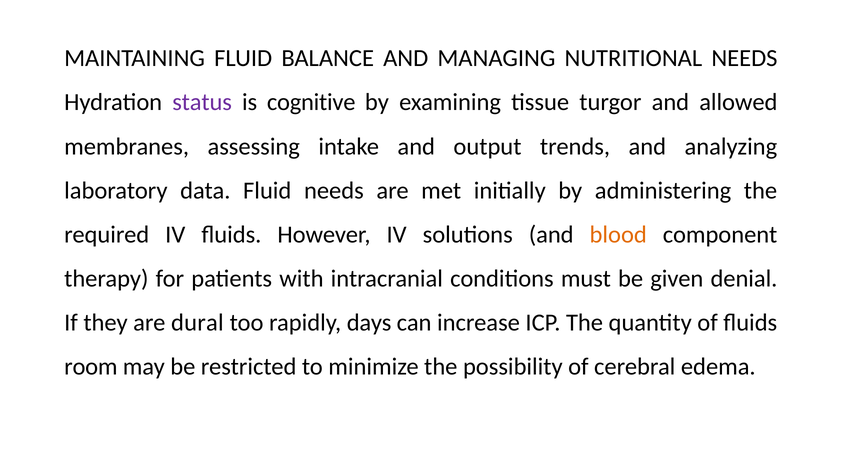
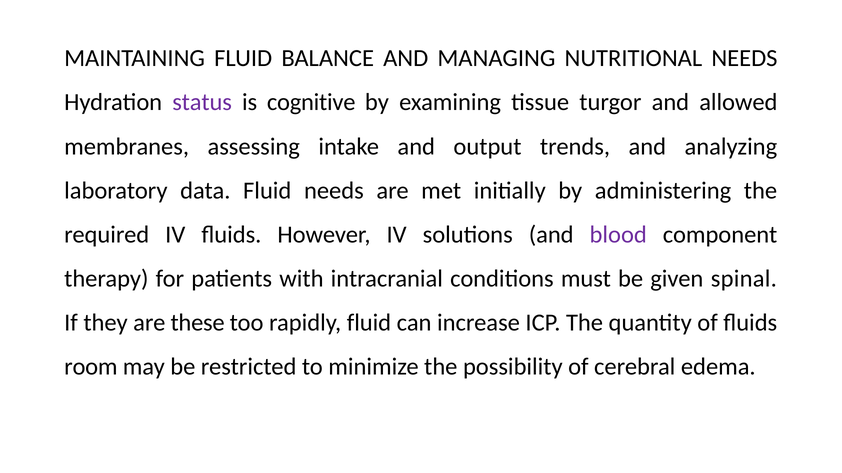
blood colour: orange -> purple (618, 235)
denial: denial -> spinal (744, 279)
dural: dural -> these (198, 323)
rapidly days: days -> fluid (369, 323)
